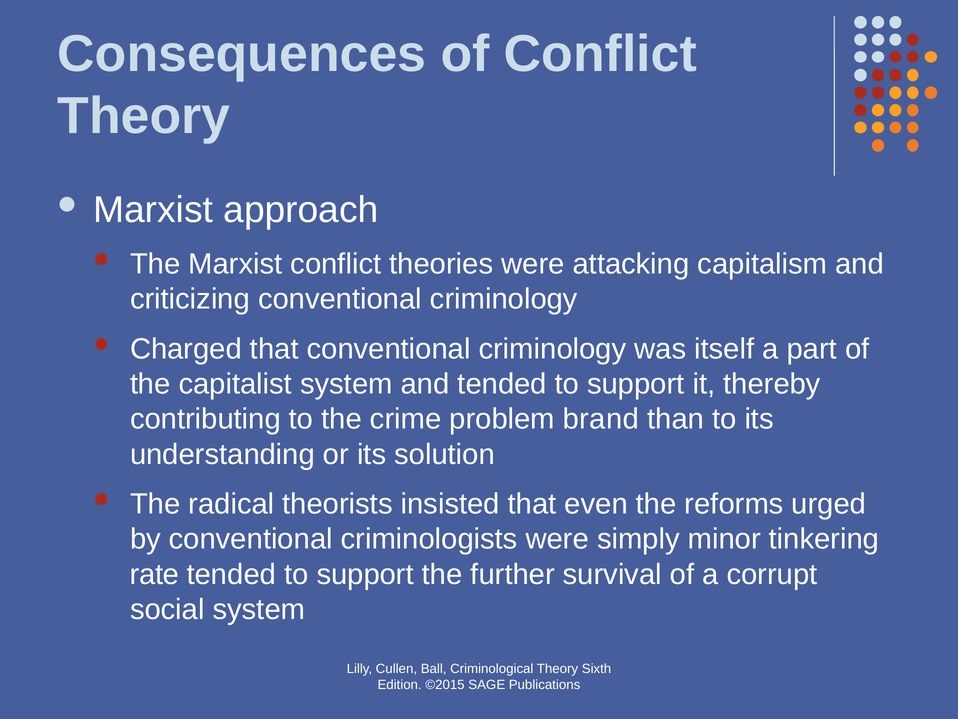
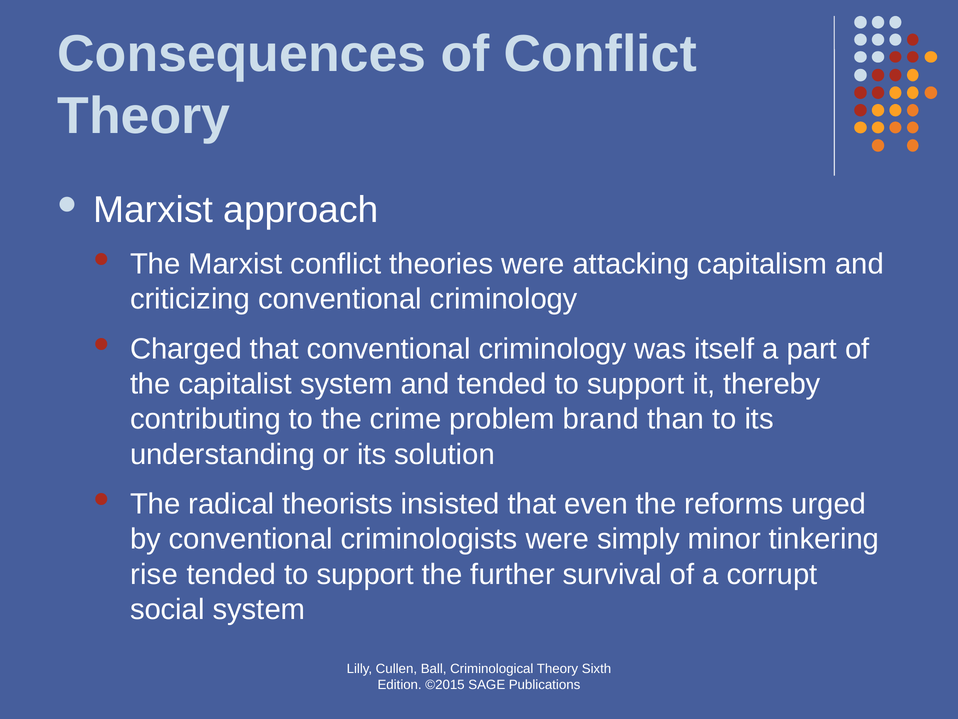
rate: rate -> rise (154, 574)
